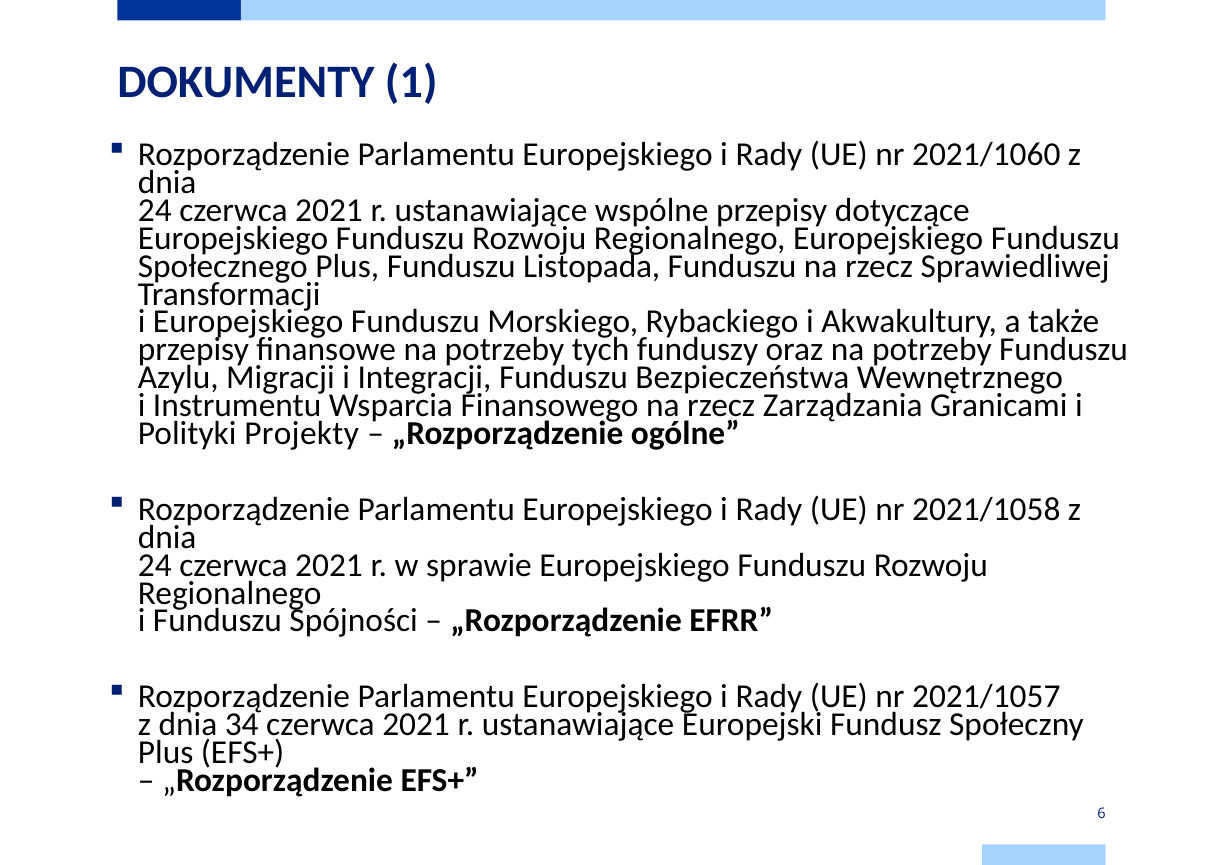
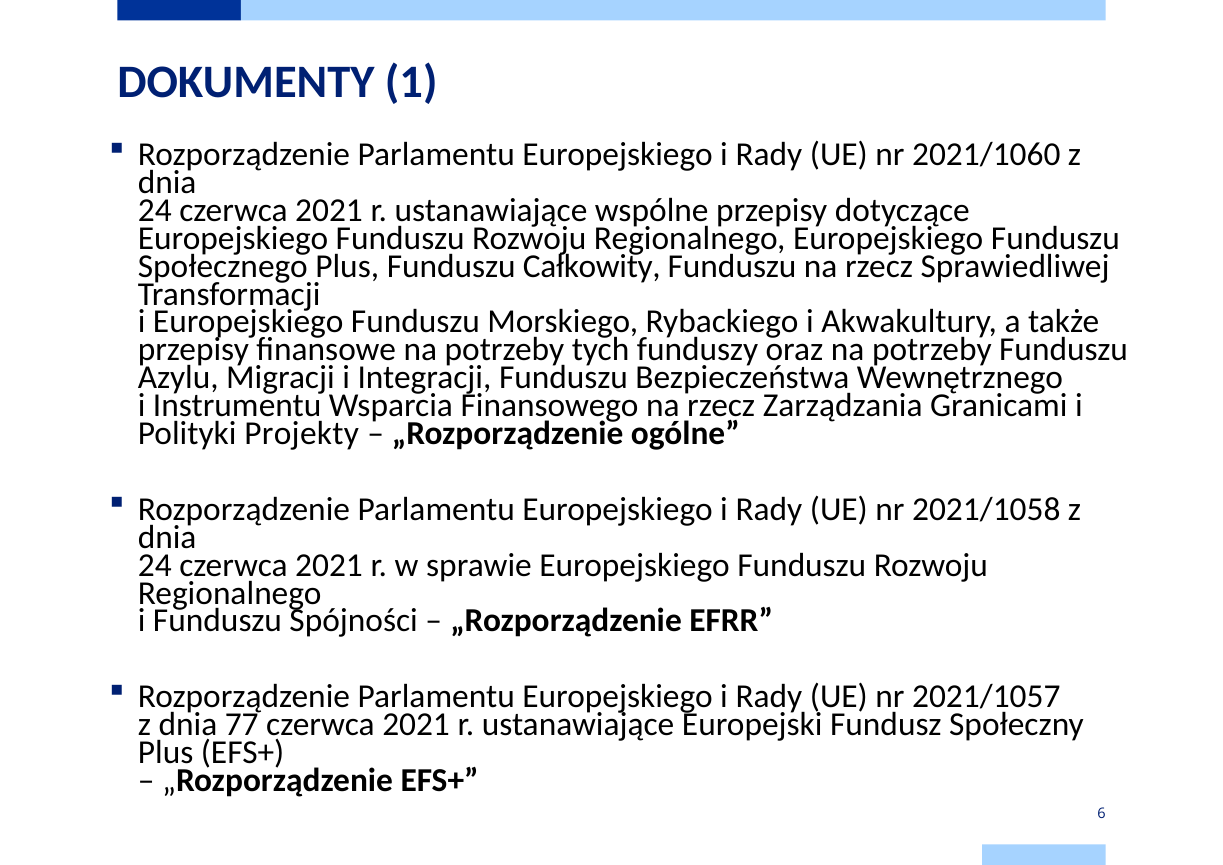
Listopada: Listopada -> Całkowity (592, 266)
34: 34 -> 77 (242, 724)
